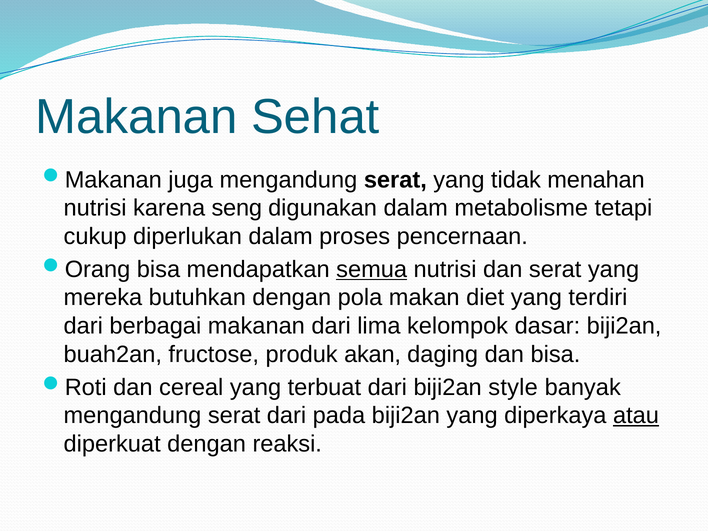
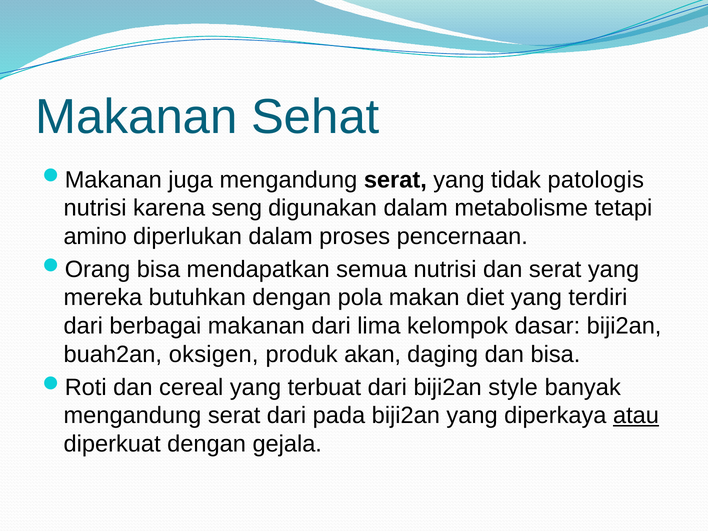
menahan: menahan -> patologis (596, 180)
cukup: cukup -> amino (95, 236)
semua underline: present -> none (372, 269)
fructose: fructose -> oksigen (214, 354)
reaksi: reaksi -> gejala (287, 444)
